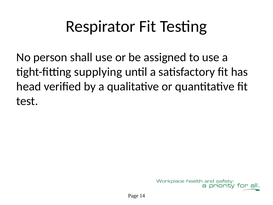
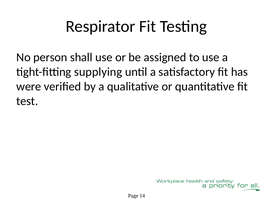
head: head -> were (29, 86)
